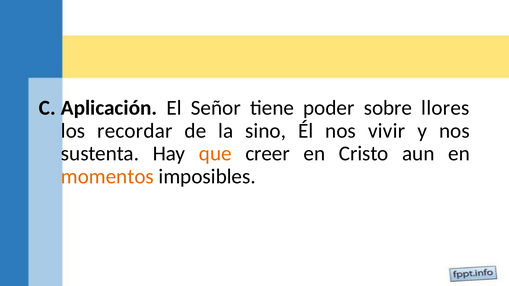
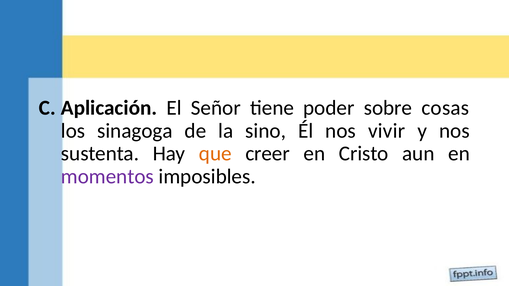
llores: llores -> cosas (445, 108)
recordar: recordar -> sinagoga (135, 131)
momentos colour: orange -> purple (107, 177)
